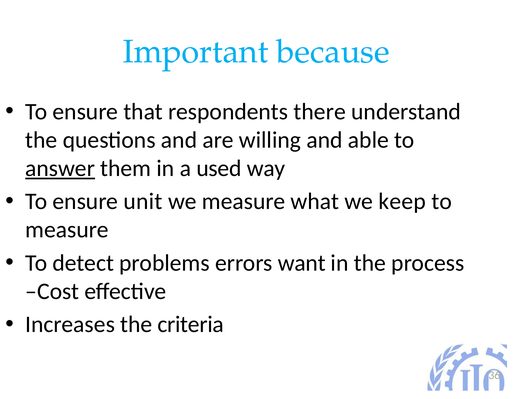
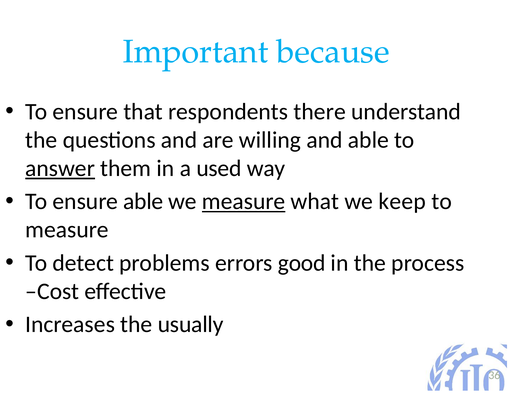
ensure unit: unit -> able (143, 201)
measure underline: none -> present (244, 201)
want: want -> good (302, 263)
criteria: criteria -> usually (191, 324)
